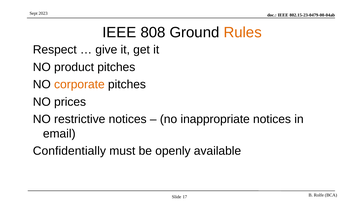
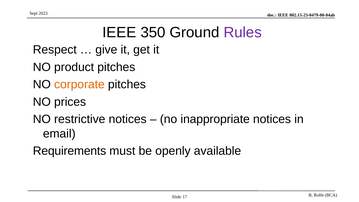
808: 808 -> 350 (153, 32)
Rules colour: orange -> purple (243, 32)
Confidentially: Confidentially -> Requirements (70, 151)
